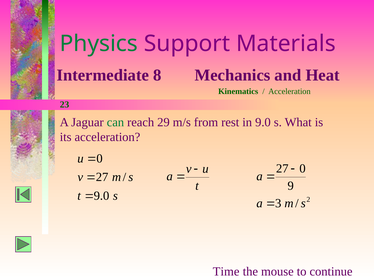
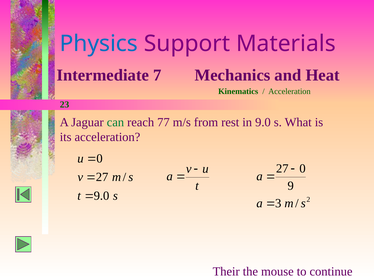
Physics colour: green -> blue (99, 44)
8: 8 -> 7 (157, 75)
29: 29 -> 77 (163, 122)
Time: Time -> Their (226, 272)
